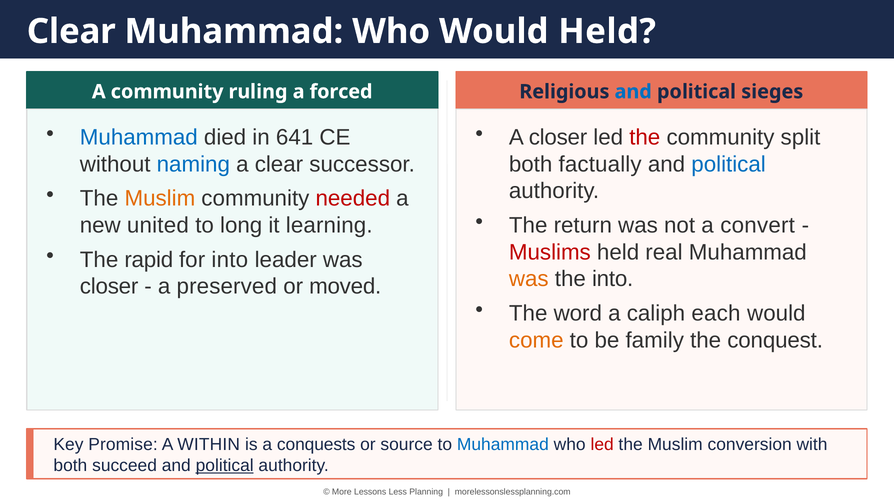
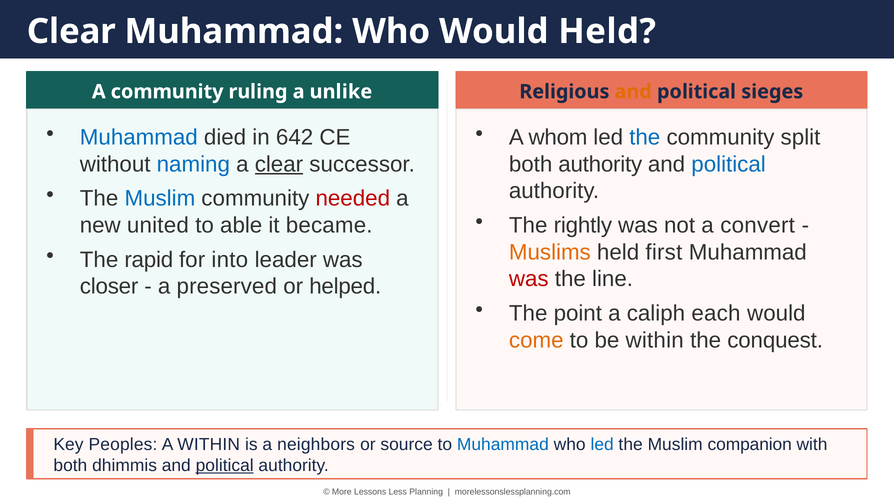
forced: forced -> unlike (341, 92)
and colour: blue -> orange (633, 92)
641: 641 -> 642 (295, 137)
A closer: closer -> whom (558, 137)
the colour: red -> blue (645, 137)
clear underline: none -> present (279, 164)
both factually: factually -> authority (600, 164)
Muslim colour: orange -> blue (160, 198)
return: return -> rightly (583, 225)
long: long -> able (241, 225)
learning: learning -> became (329, 225)
Muslims colour: red -> orange (550, 252)
real: real -> first (664, 252)
was colour: orange -> red (529, 279)
the into: into -> line (613, 279)
moved: moved -> helped (345, 286)
word: word -> point (578, 313)
be family: family -> within (655, 340)
Promise: Promise -> Peoples (123, 444)
conquests: conquests -> neighbors (316, 444)
led colour: red -> blue (602, 444)
conversion: conversion -> companion (750, 444)
succeed: succeed -> dhimmis (125, 465)
